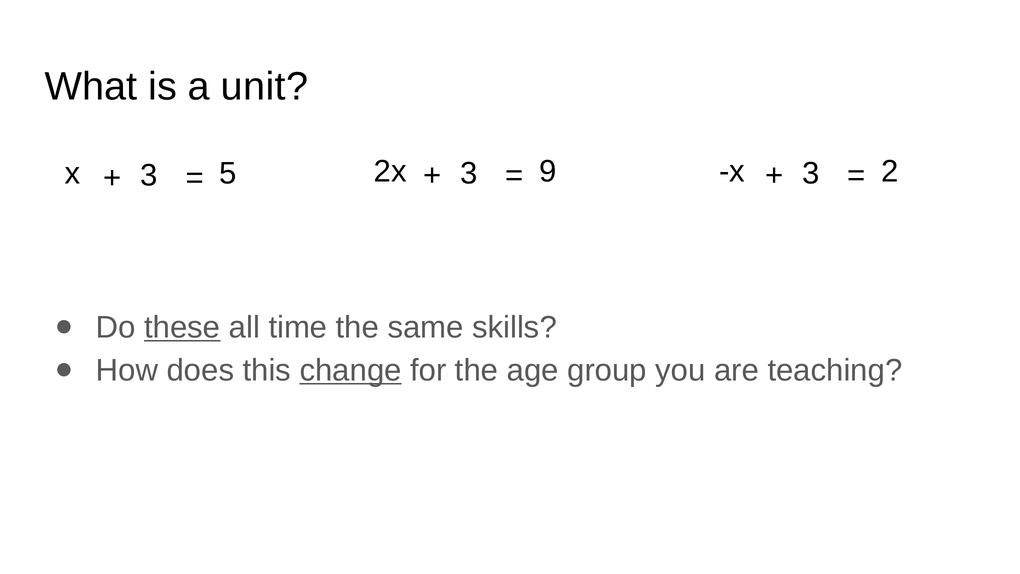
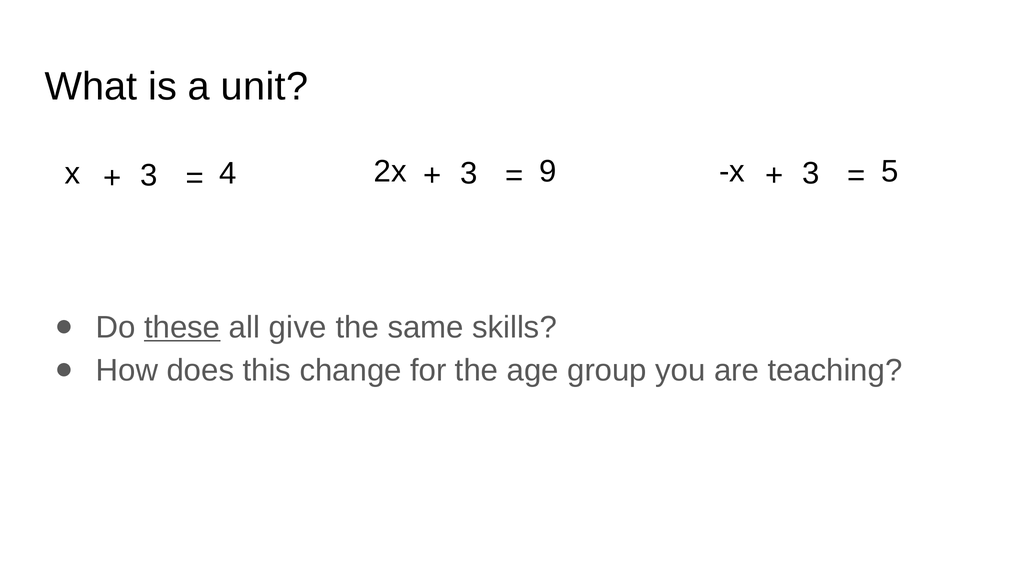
2: 2 -> 5 (890, 171)
5: 5 -> 4 (228, 173)
time: time -> give (298, 327)
change underline: present -> none (351, 370)
